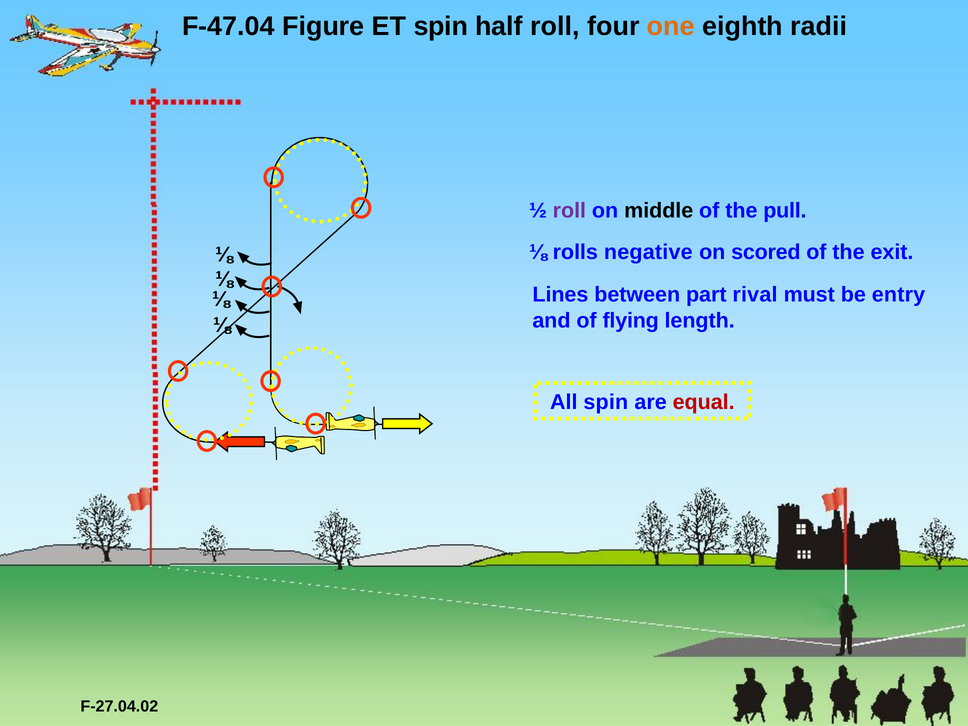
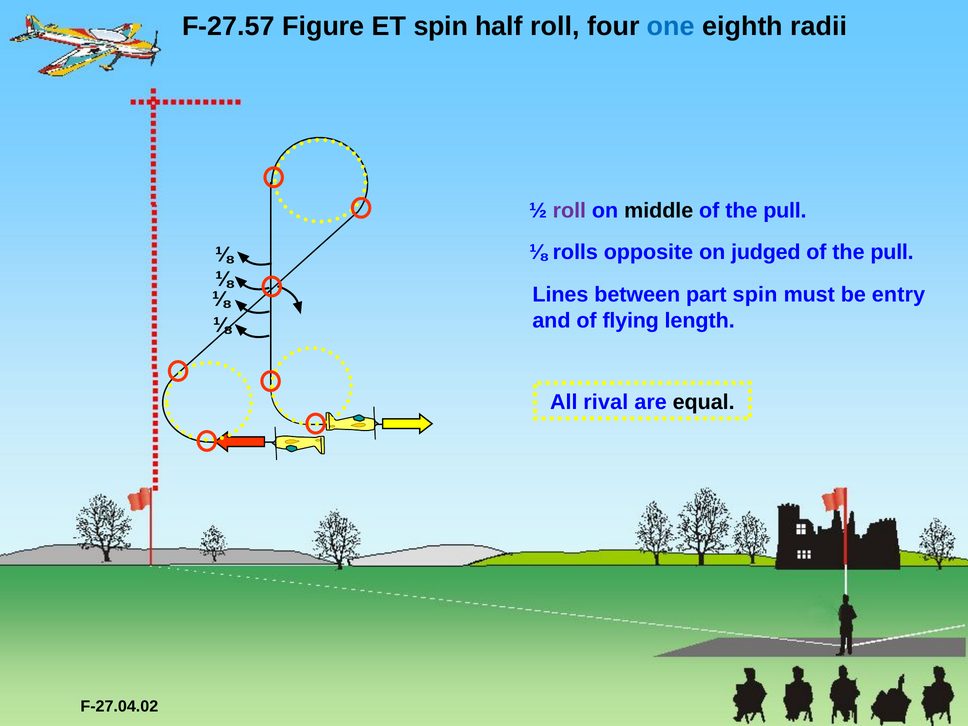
F-47.04: F-47.04 -> F-27.57 (228, 26)
one colour: orange -> blue (671, 26)
negative: negative -> opposite (648, 252)
scored: scored -> judged (766, 252)
exit: exit -> pull (892, 252)
part rival: rival -> spin (755, 295)
All spin: spin -> rival (606, 402)
equal colour: red -> black (704, 402)
